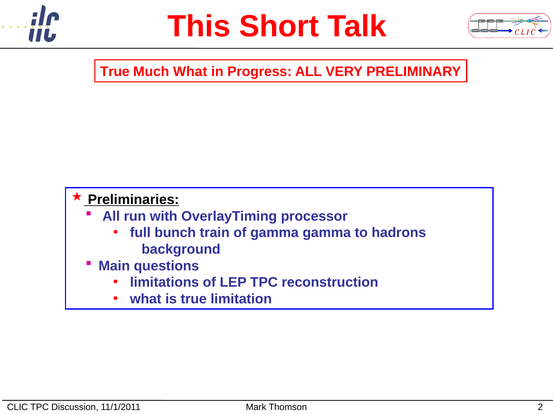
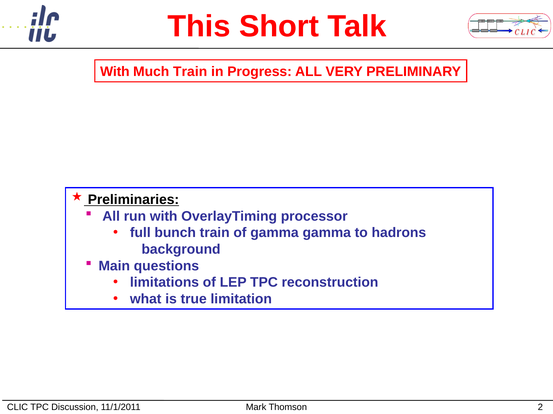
True: True -> With (115, 72)
Much What: What -> Train (190, 72)
